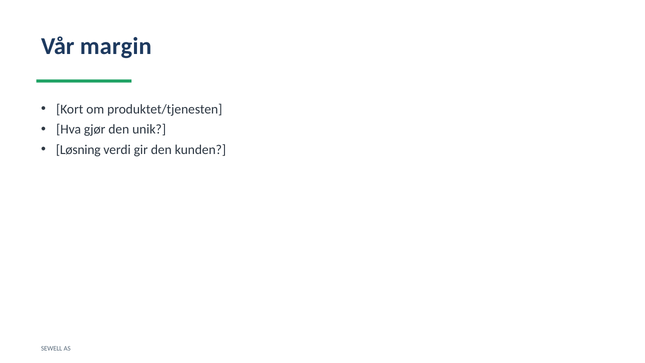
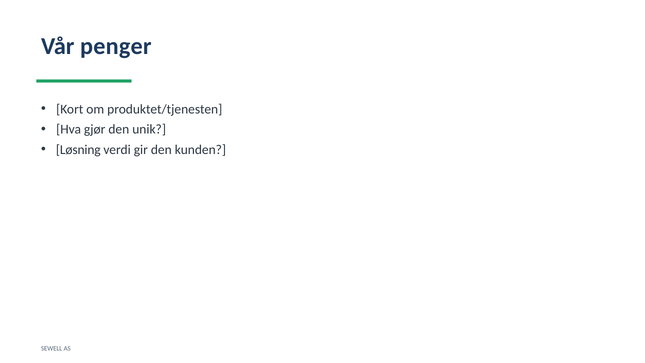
margin: margin -> penger (116, 46)
